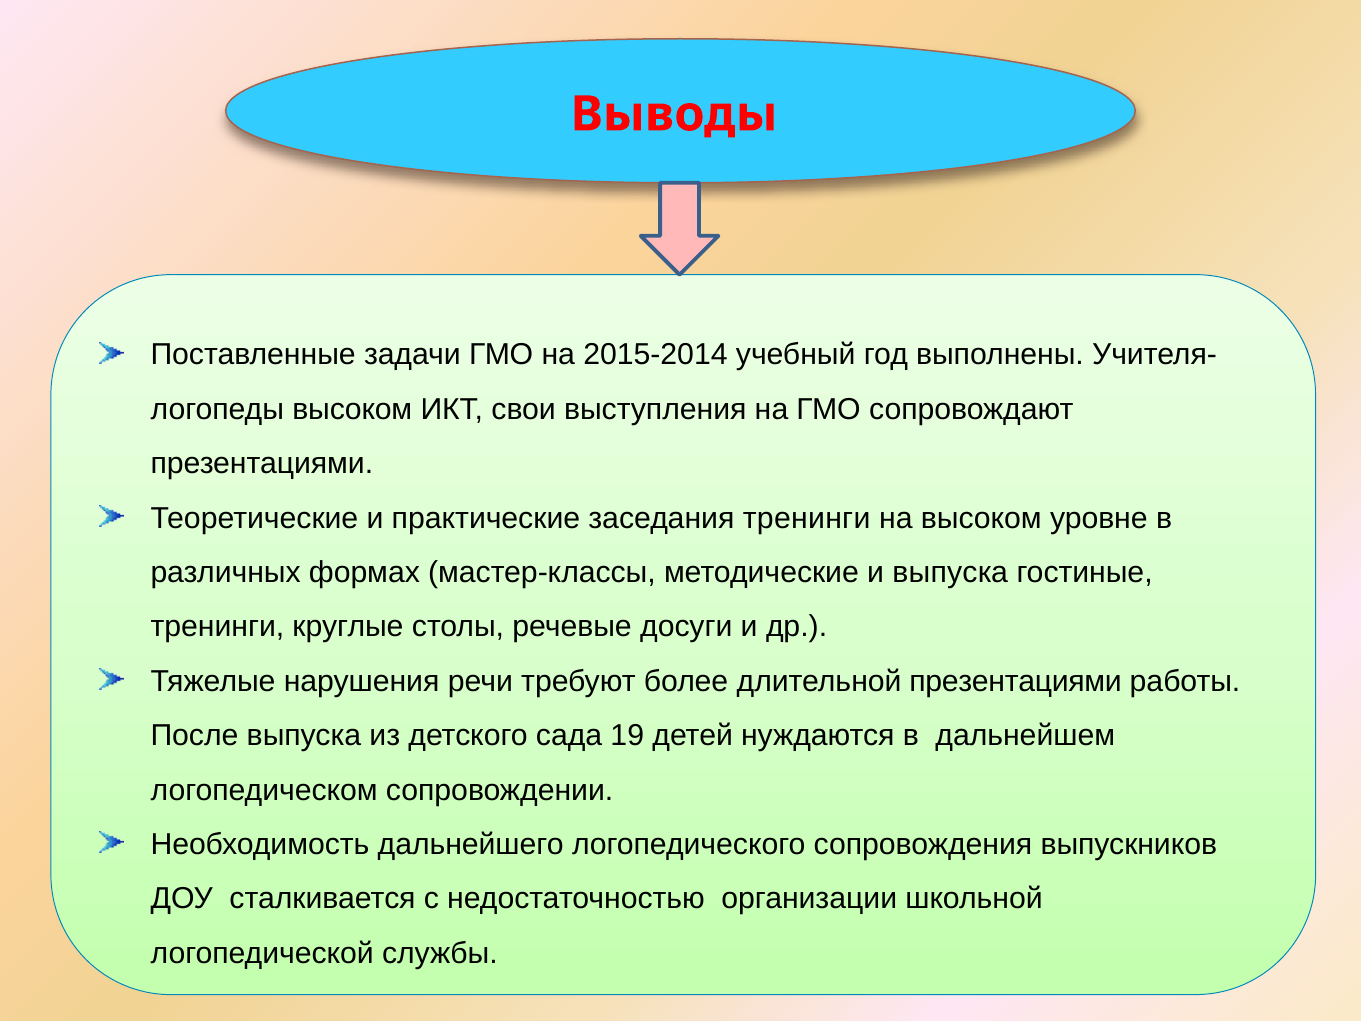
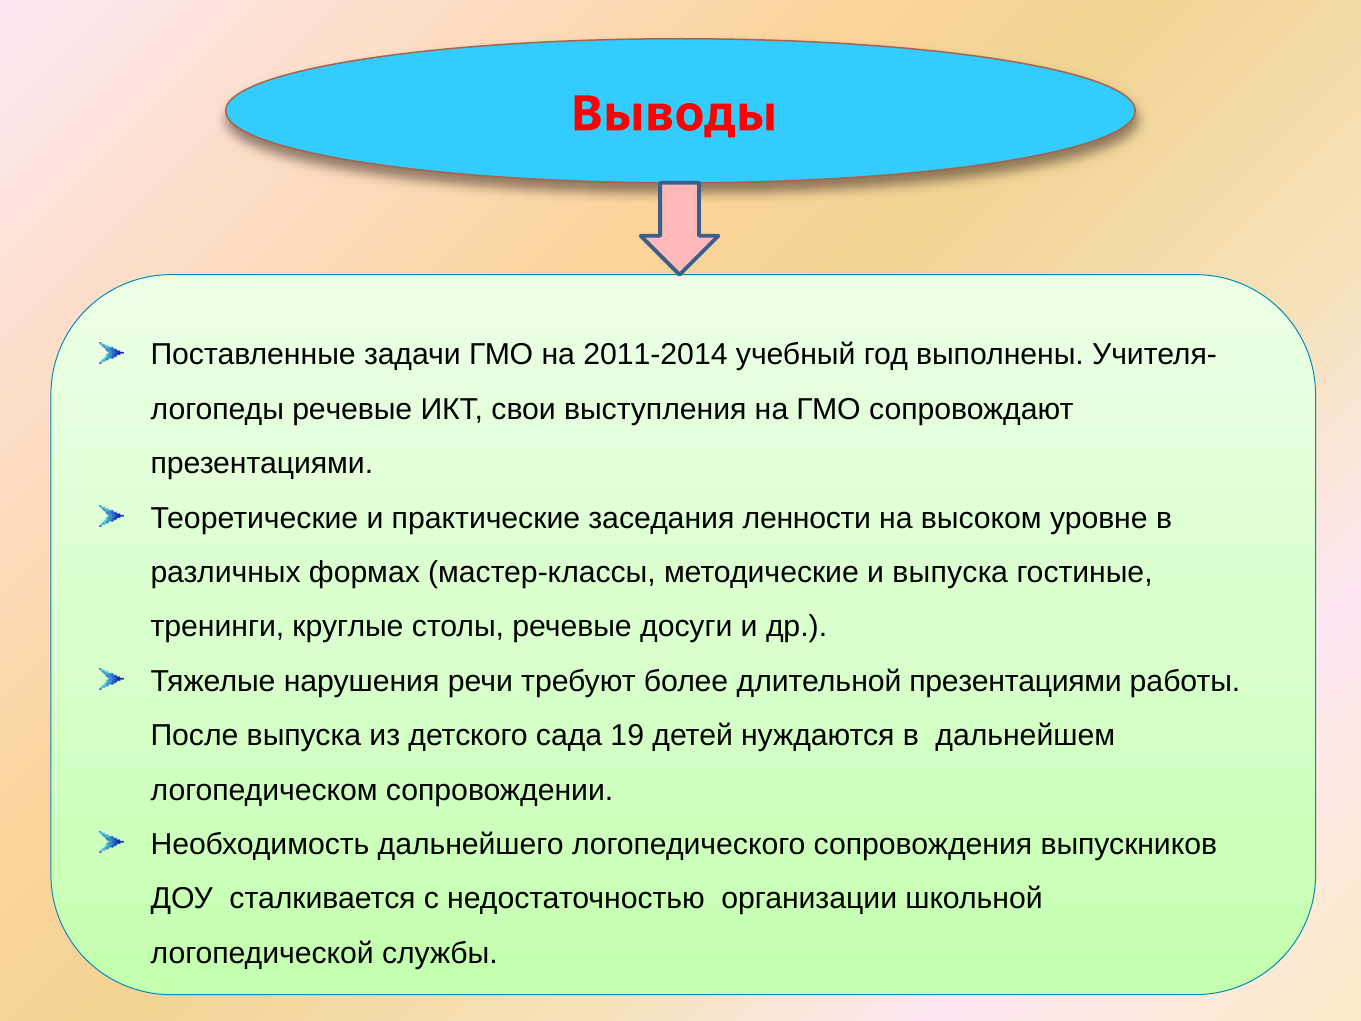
2015-2014: 2015-2014 -> 2011-2014 (655, 355)
высоком: высоком -> речевые (352, 409)
заседания тренинги: тренинги -> ленности (807, 518)
